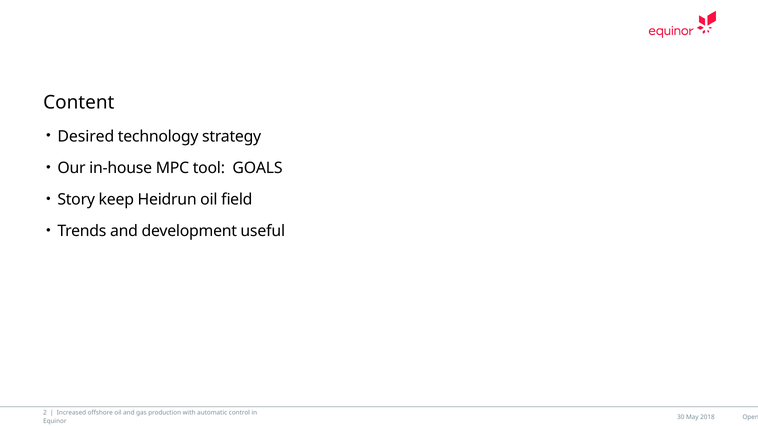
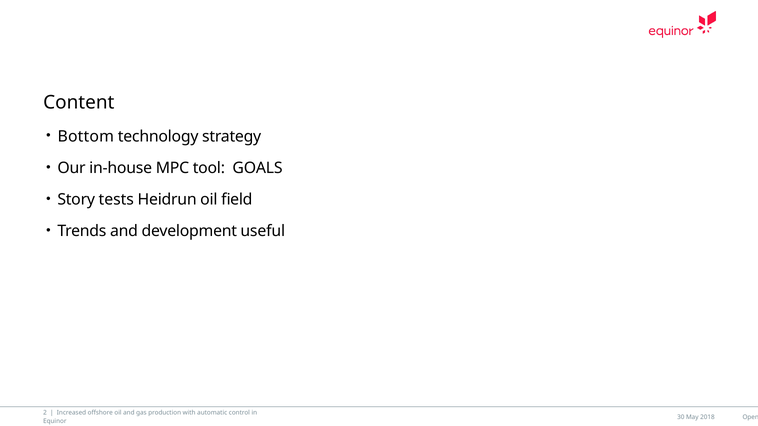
Desired: Desired -> Bottom (86, 136)
keep: keep -> tests (116, 200)
